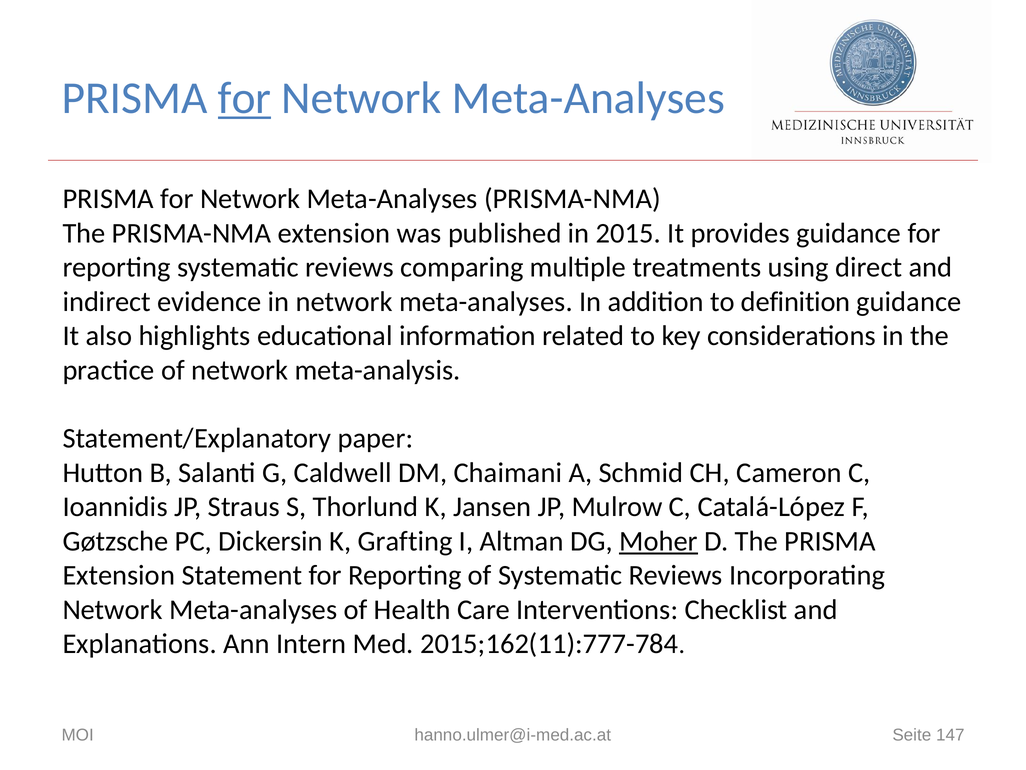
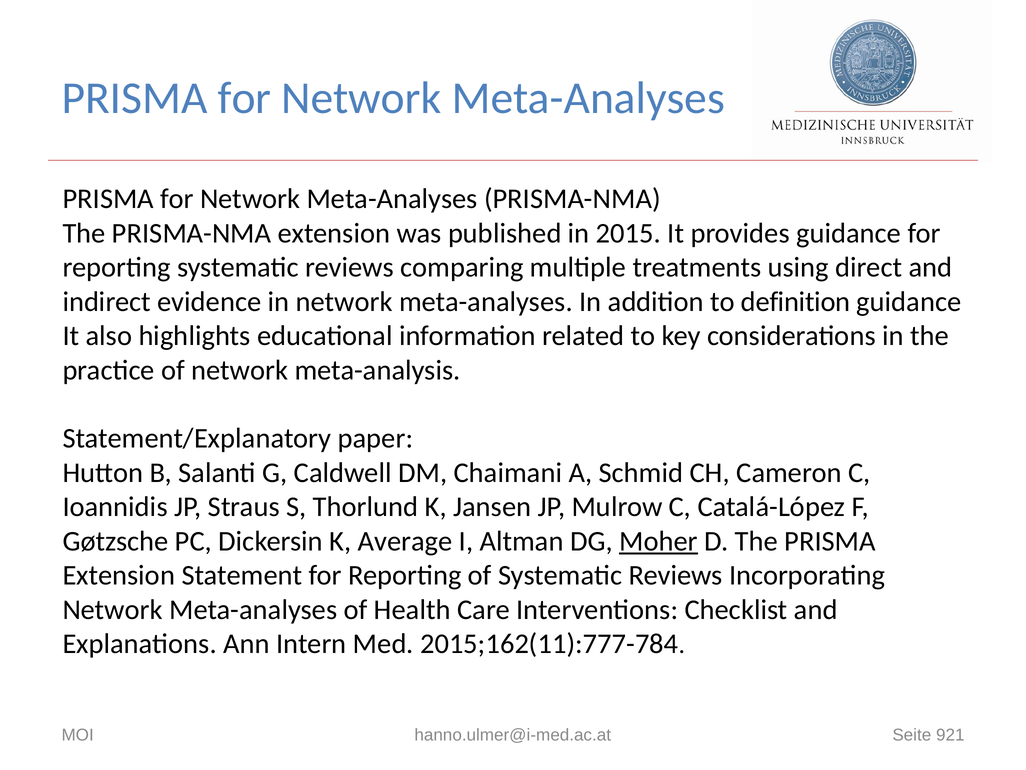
for underline: present -> none (245, 98)
Grafting: Grafting -> Average (405, 541)
147: 147 -> 921 (950, 735)
